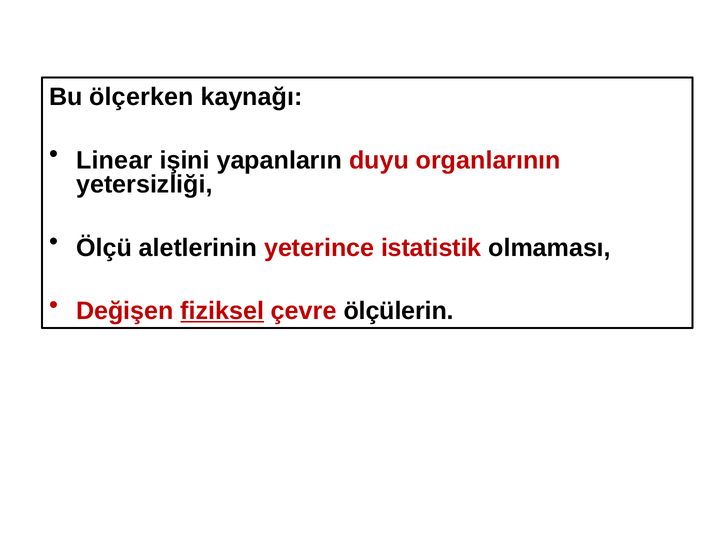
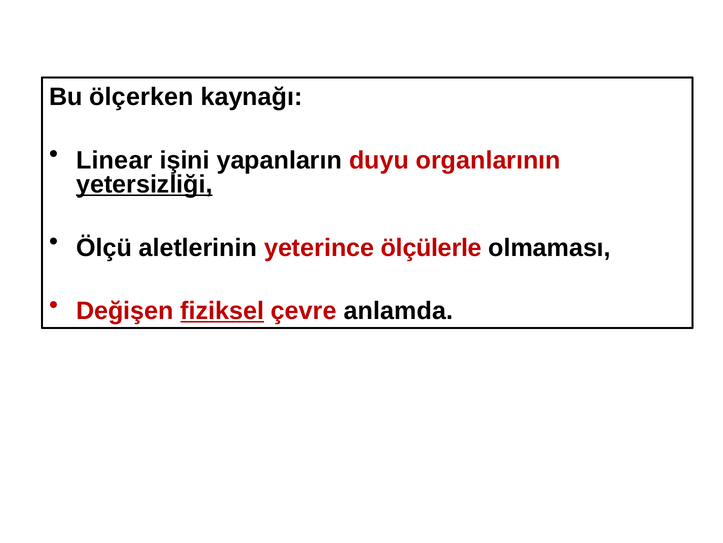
yetersizliği underline: none -> present (144, 184)
istatistik: istatistik -> ölçülerle (431, 247)
ölçülerin: ölçülerin -> anlamda (398, 311)
